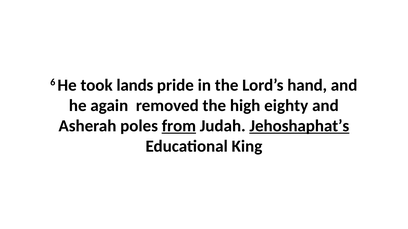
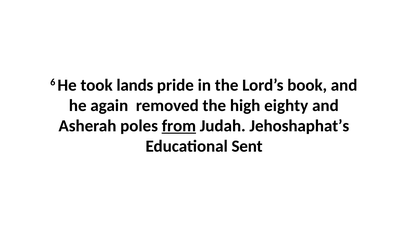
hand: hand -> book (307, 85)
Jehoshaphat’s underline: present -> none (299, 126)
King: King -> Sent (247, 147)
